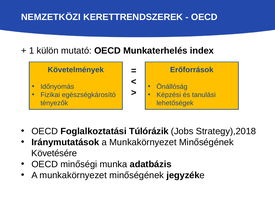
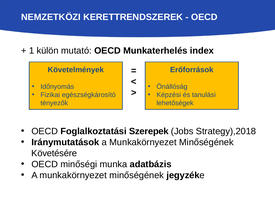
Túlórázik: Túlórázik -> Szerepek (149, 131)
